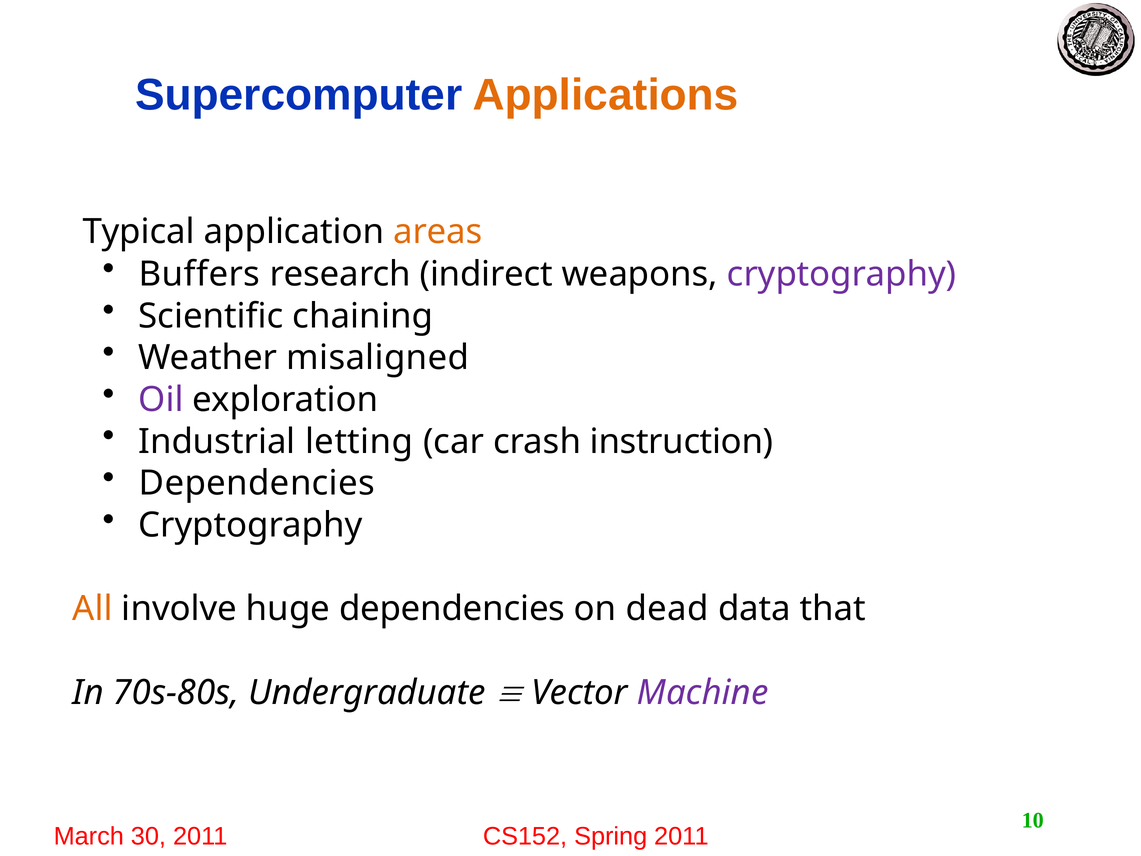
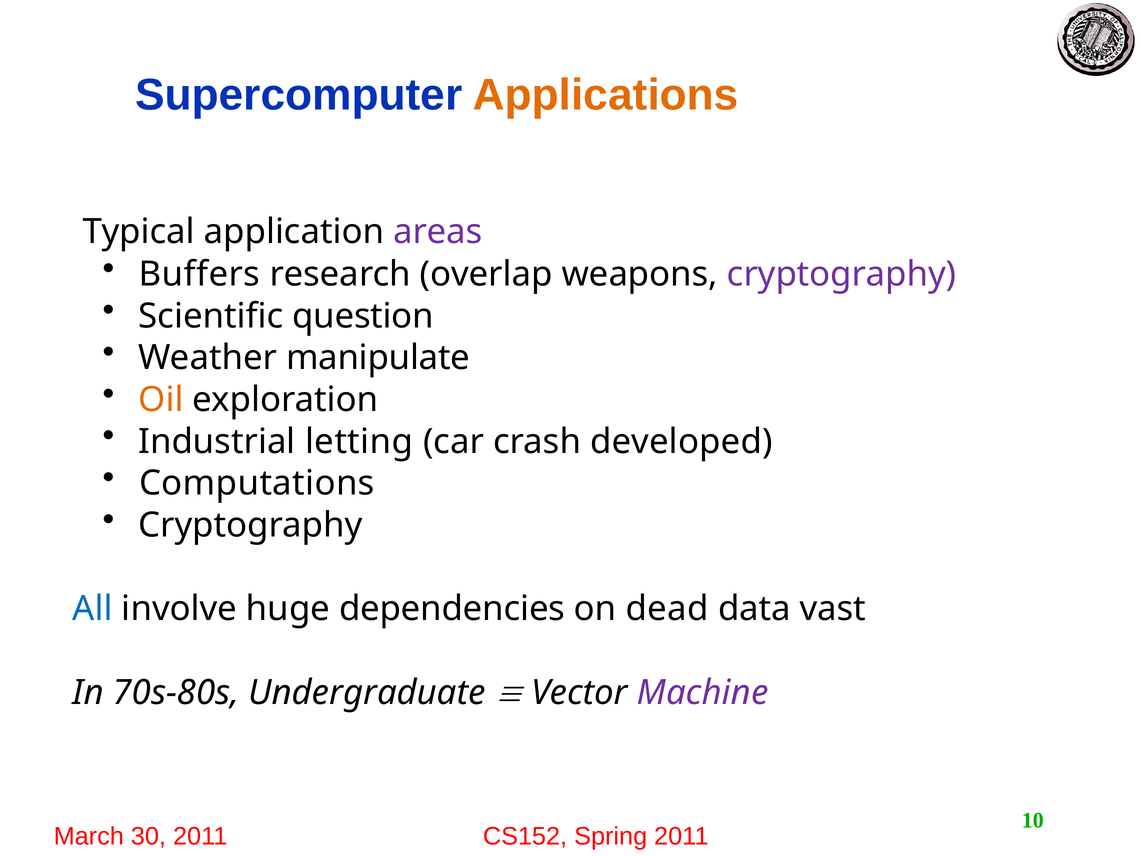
areas colour: orange -> purple (438, 232)
indirect: indirect -> overlap (486, 274)
chaining: chaining -> question (363, 316)
misaligned: misaligned -> manipulate (378, 358)
Oil colour: purple -> orange (161, 400)
instruction: instruction -> developed (681, 442)
Dependencies: Dependencies -> Computations (257, 483)
All colour: orange -> blue (93, 609)
that: that -> vast (833, 609)
